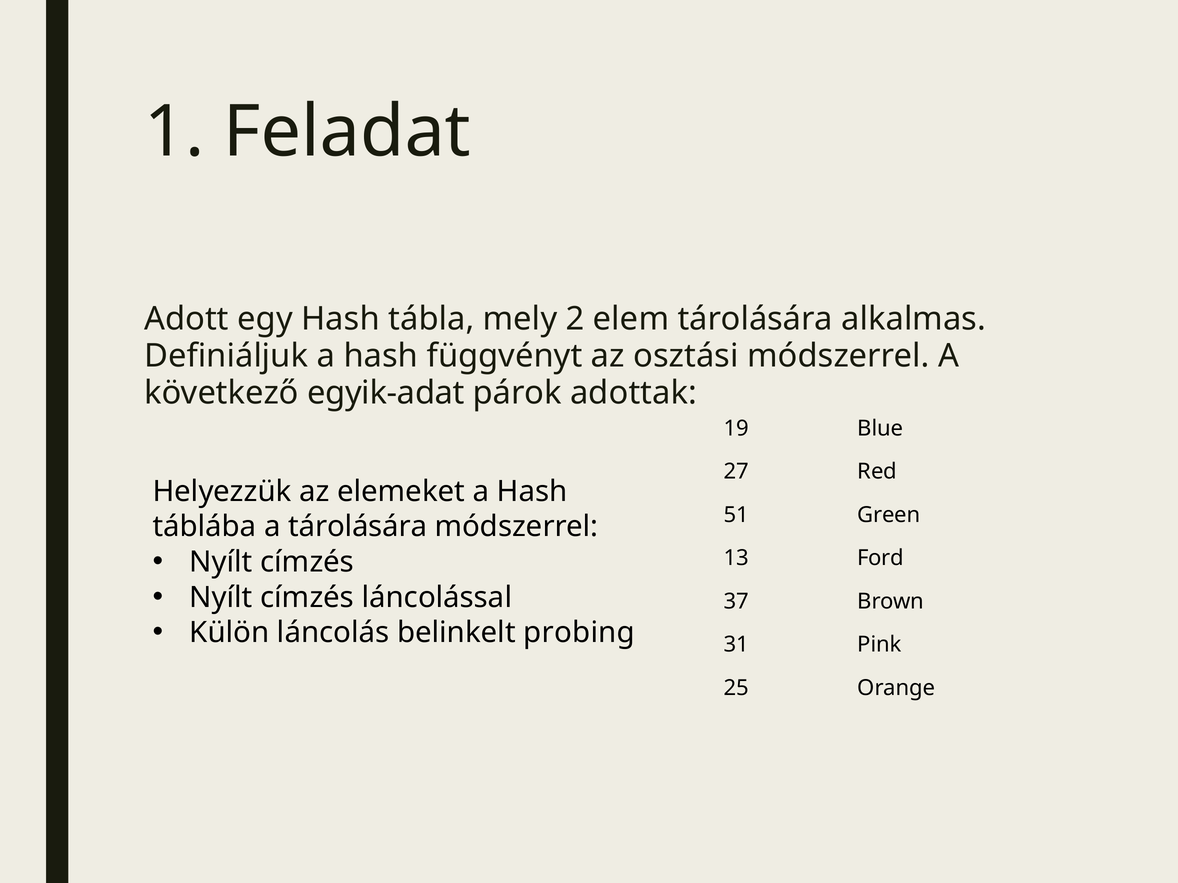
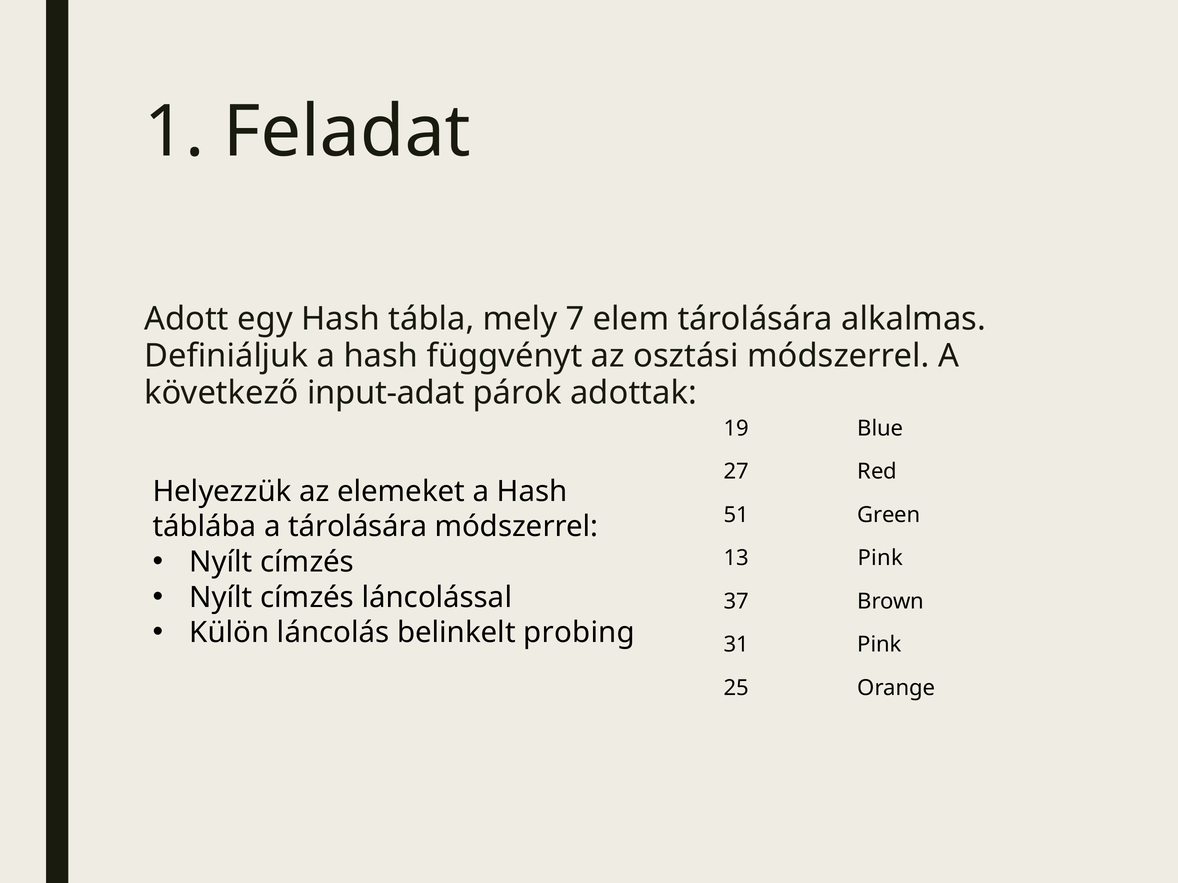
2: 2 -> 7 (575, 319)
egyik-adat: egyik-adat -> input-adat (386, 393)
13 Ford: Ford -> Pink (880, 558)
